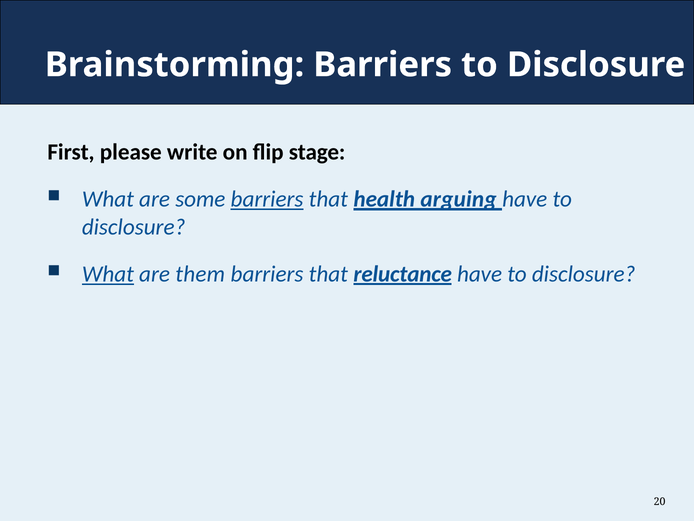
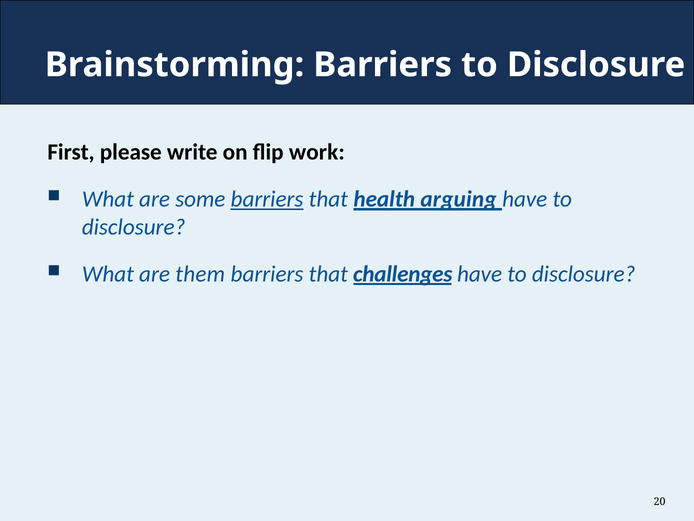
stage: stage -> work (317, 152)
What underline: present -> none (108, 274)
reluctance: reluctance -> challenges (403, 274)
